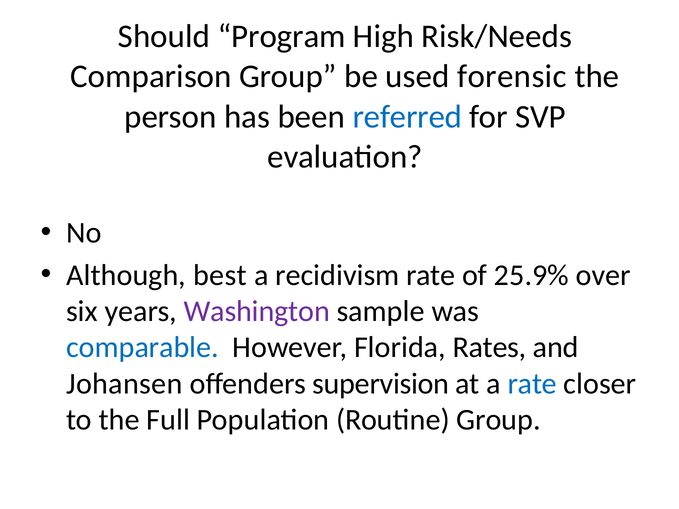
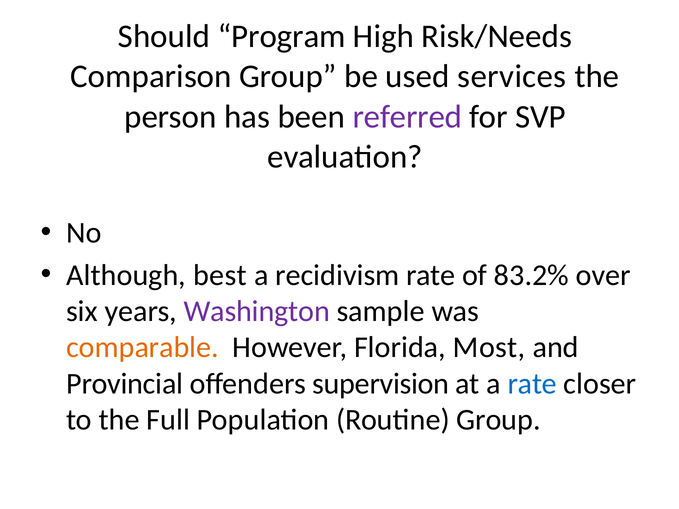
forensic: forensic -> services (512, 76)
referred colour: blue -> purple (407, 117)
25.9%: 25.9% -> 83.2% (531, 275)
comparable colour: blue -> orange (143, 348)
Rates: Rates -> Most (489, 348)
Johansen: Johansen -> Provincial (125, 384)
